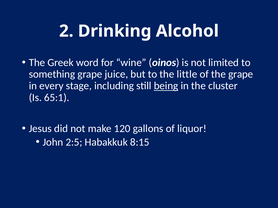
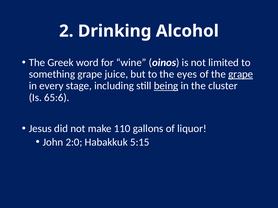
little: little -> eyes (187, 74)
grape underline: none -> present (241, 74)
65:1: 65:1 -> 65:6 (57, 98)
120: 120 -> 110 (122, 129)
2:5: 2:5 -> 2:0 (74, 142)
8:15: 8:15 -> 5:15 (140, 142)
